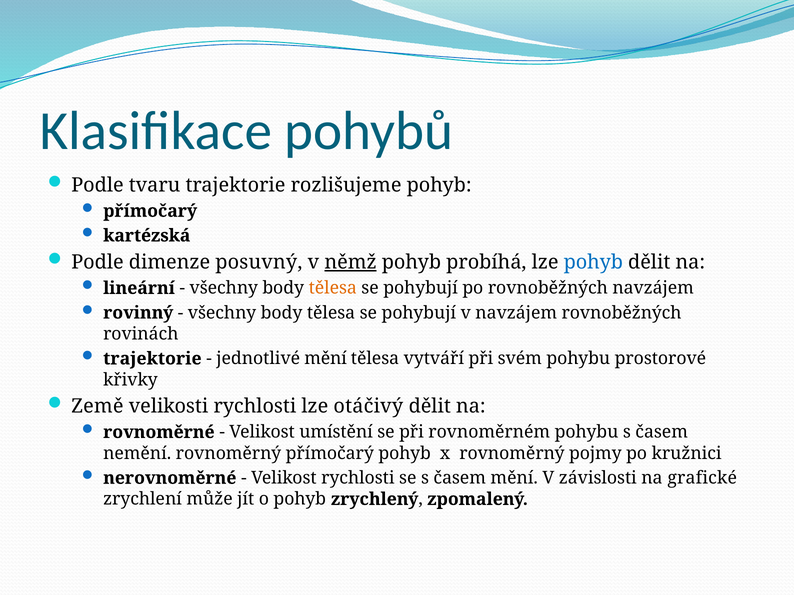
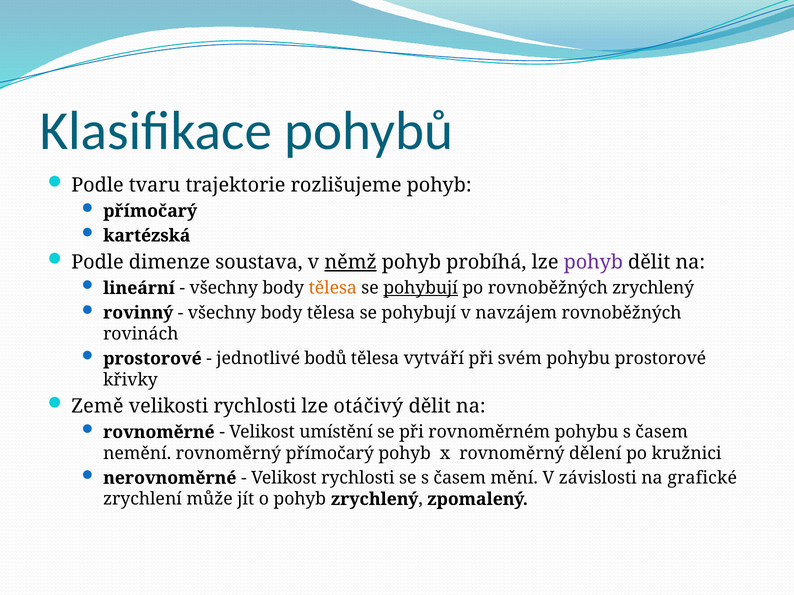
posuvný: posuvný -> soustava (259, 262)
pohyb colour: blue -> purple (593, 262)
pohybují underline: none -> present (421, 288)
rovnoběžných navzájem: navzájem -> zrychlený (653, 288)
trajektorie: trajektorie -> prostorové (152, 359)
jednotlivé mění: mění -> bodů (326, 359)
pojmy: pojmy -> dělení (595, 454)
